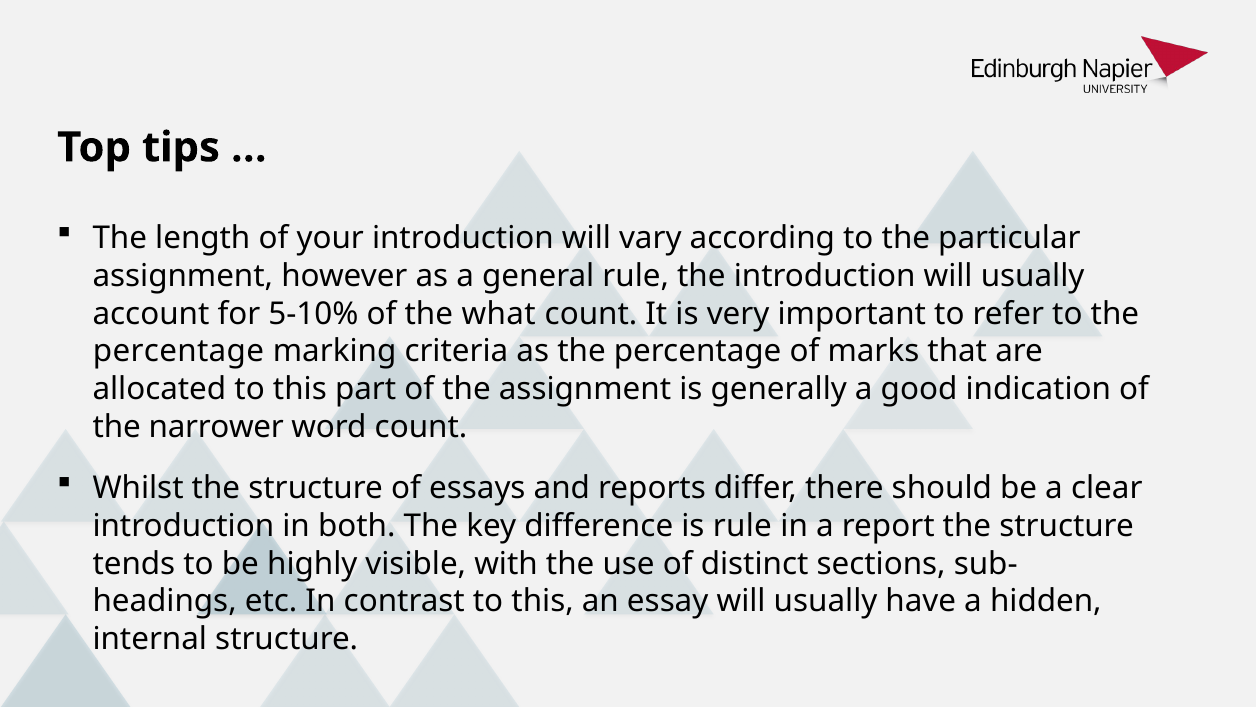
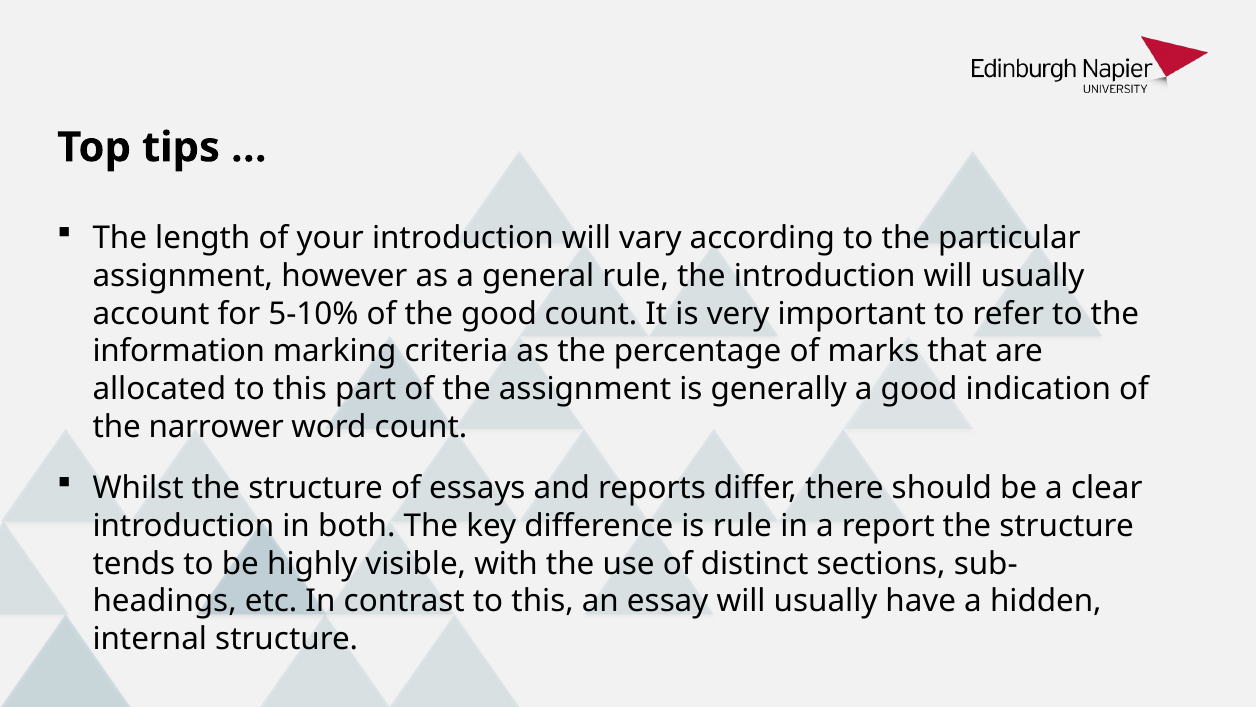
the what: what -> good (499, 314)
percentage: percentage -> information (179, 351)
